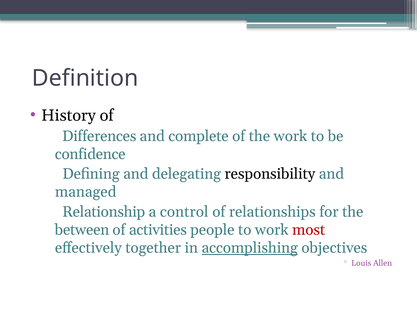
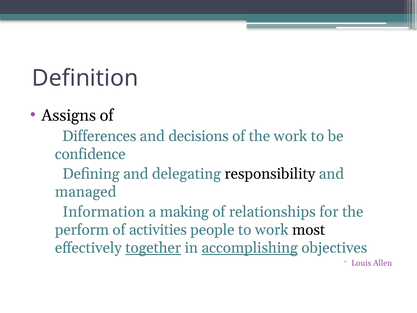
History: History -> Assigns (69, 115)
complete: complete -> decisions (199, 136)
Relationship: Relationship -> Information (104, 212)
control: control -> making (184, 212)
between: between -> perform (82, 230)
most colour: red -> black (309, 230)
together underline: none -> present (153, 248)
